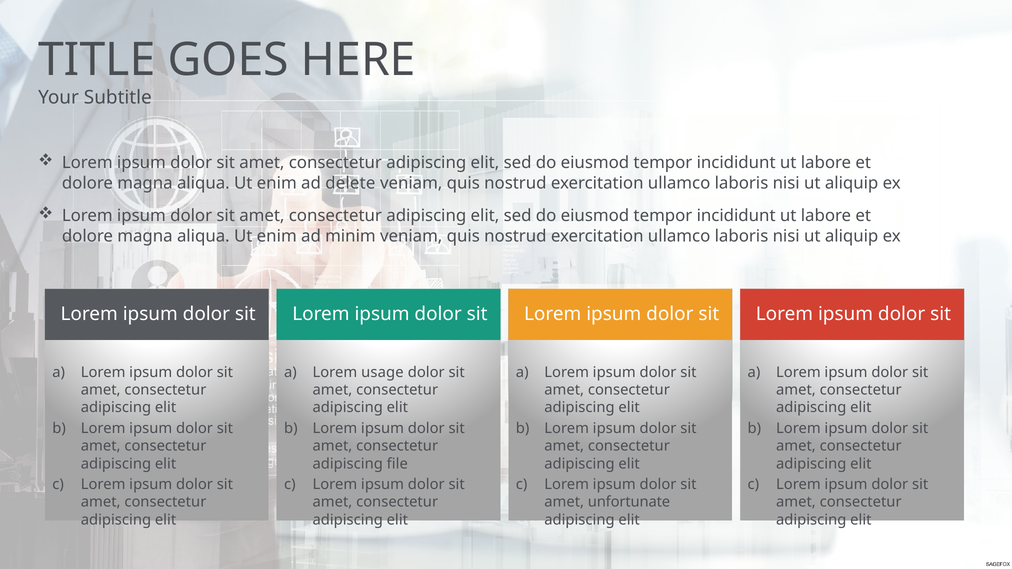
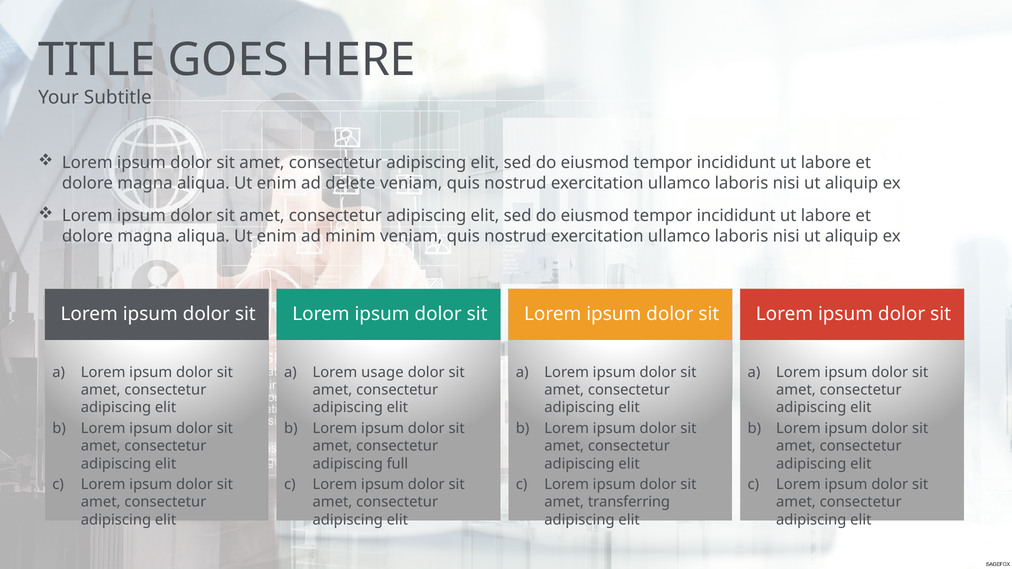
file: file -> full (397, 464)
unfortunate: unfortunate -> transferring (629, 502)
